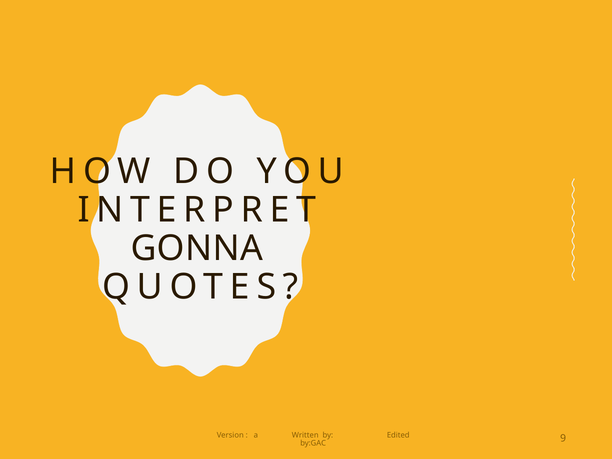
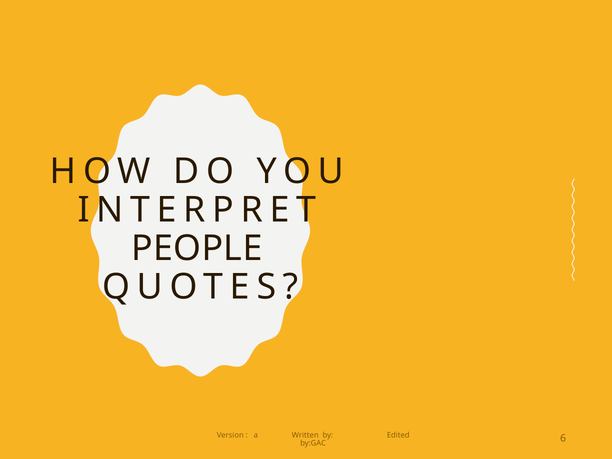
GONNA: GONNA -> PEOPLE (197, 249)
9: 9 -> 6 (563, 438)
